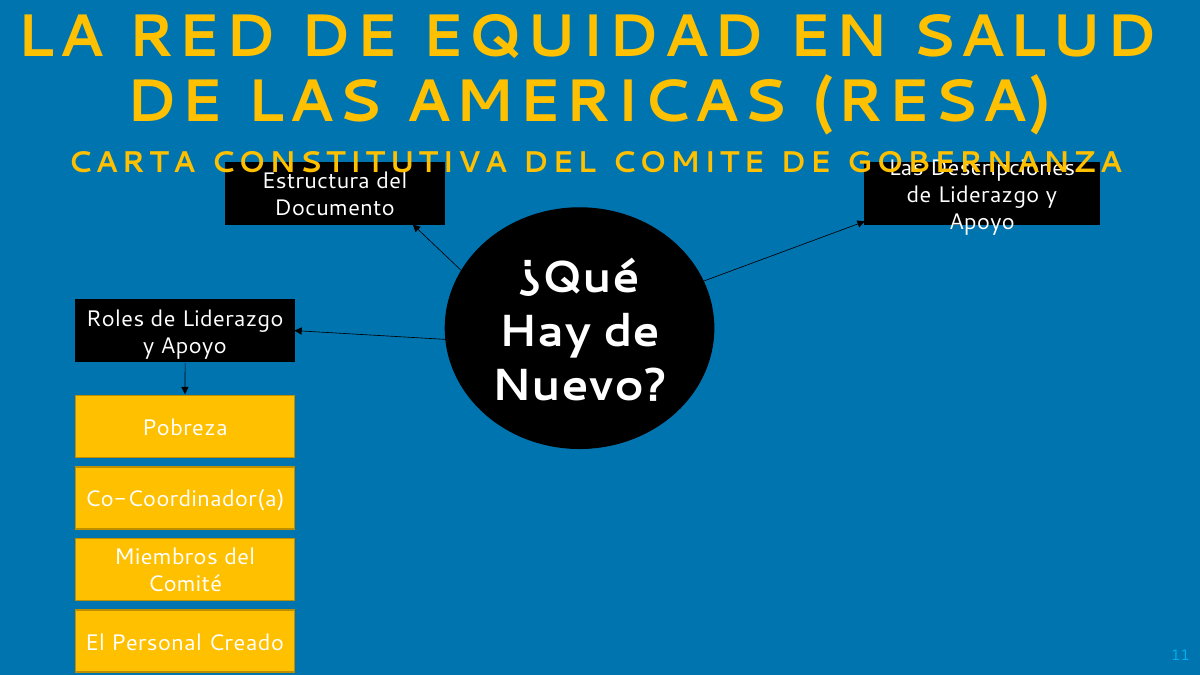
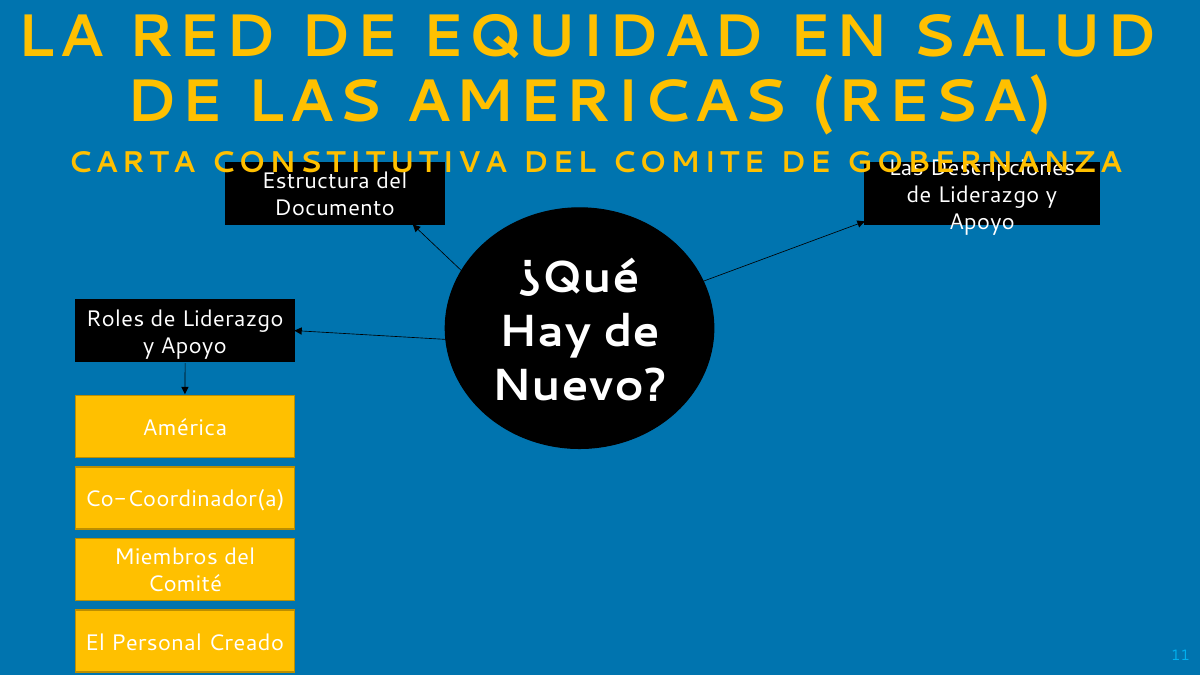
Pobreza: Pobreza -> América (185, 428)
